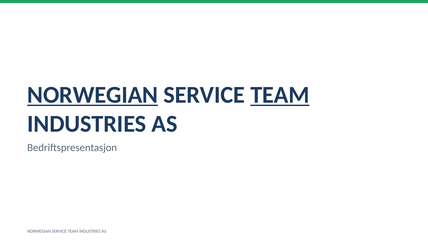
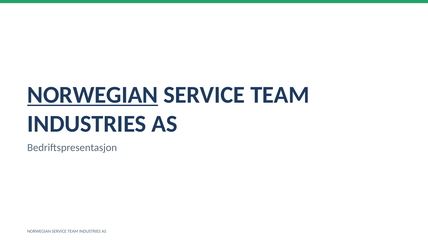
TEAM underline: present -> none (280, 95)
